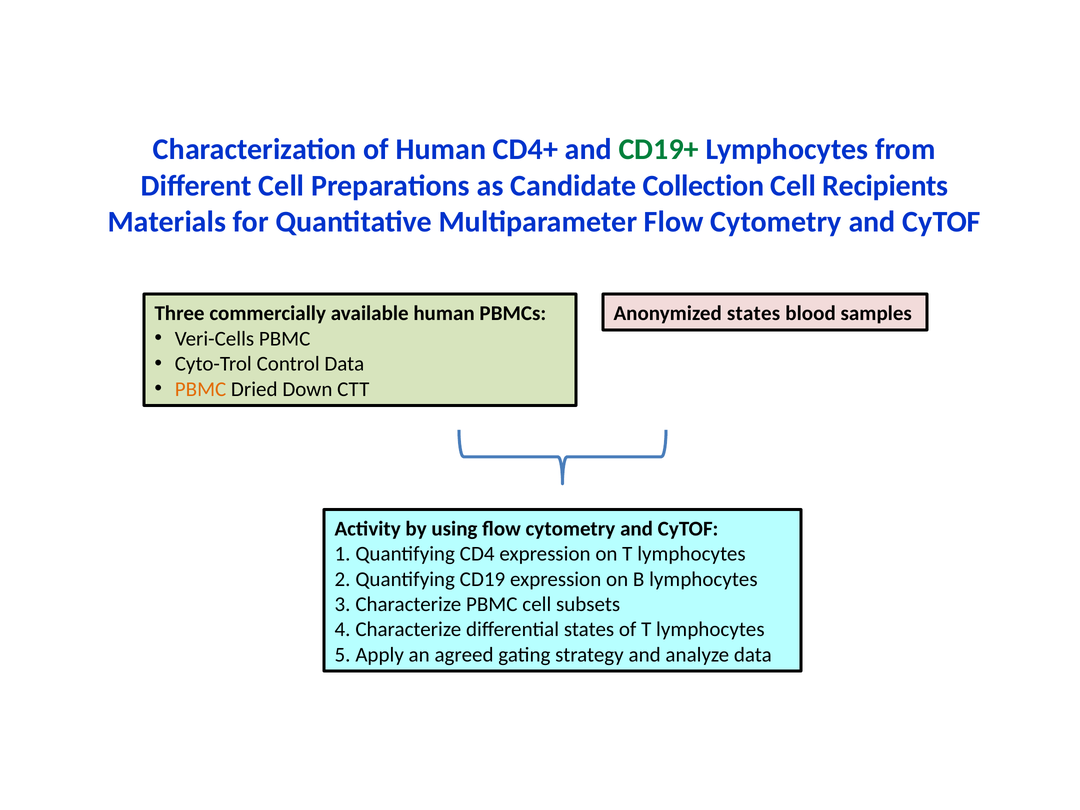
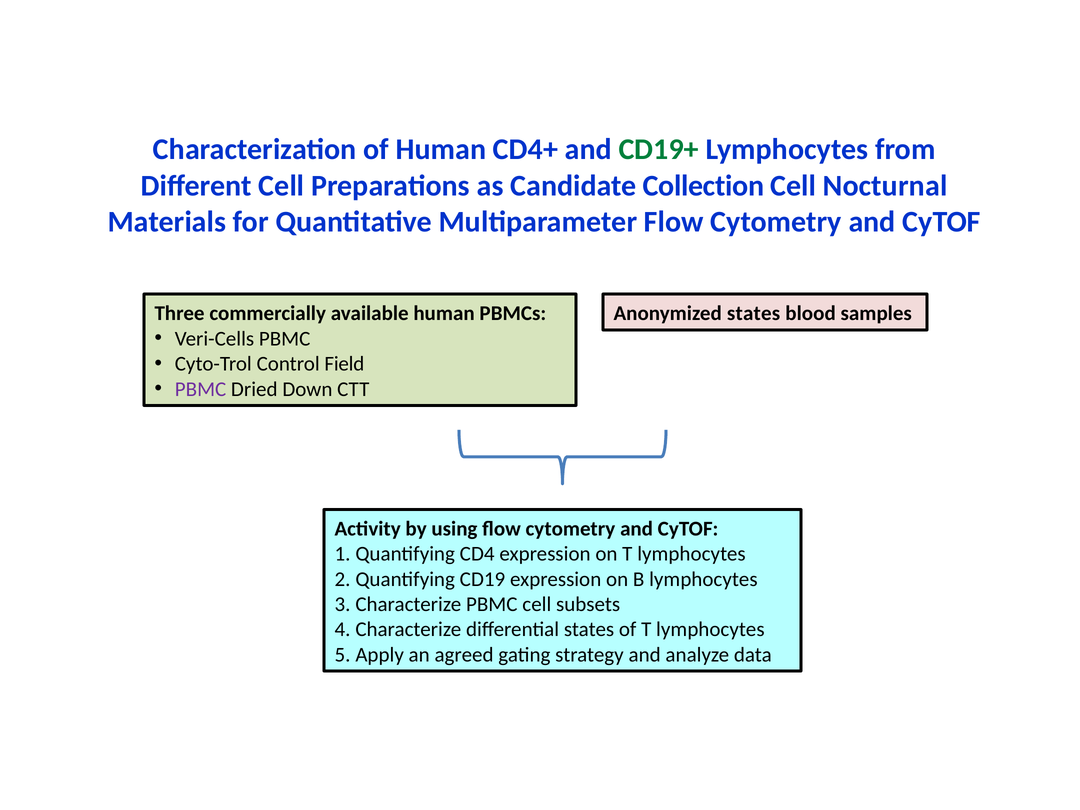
Recipients: Recipients -> Nocturnal (885, 186)
Control Data: Data -> Field (344, 364)
PBMC colour: orange -> purple (201, 389)
